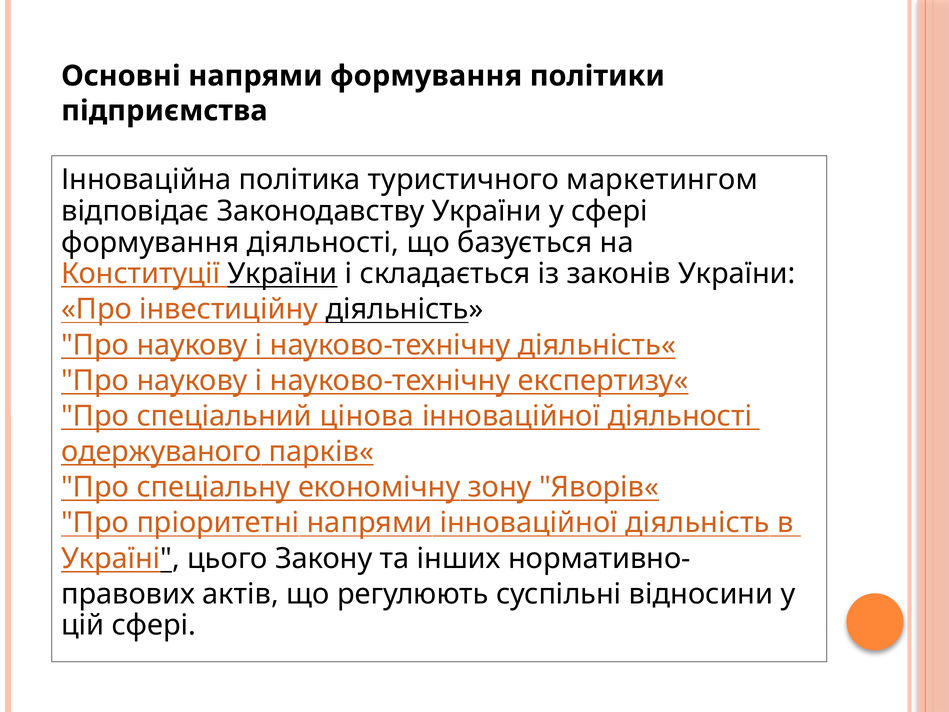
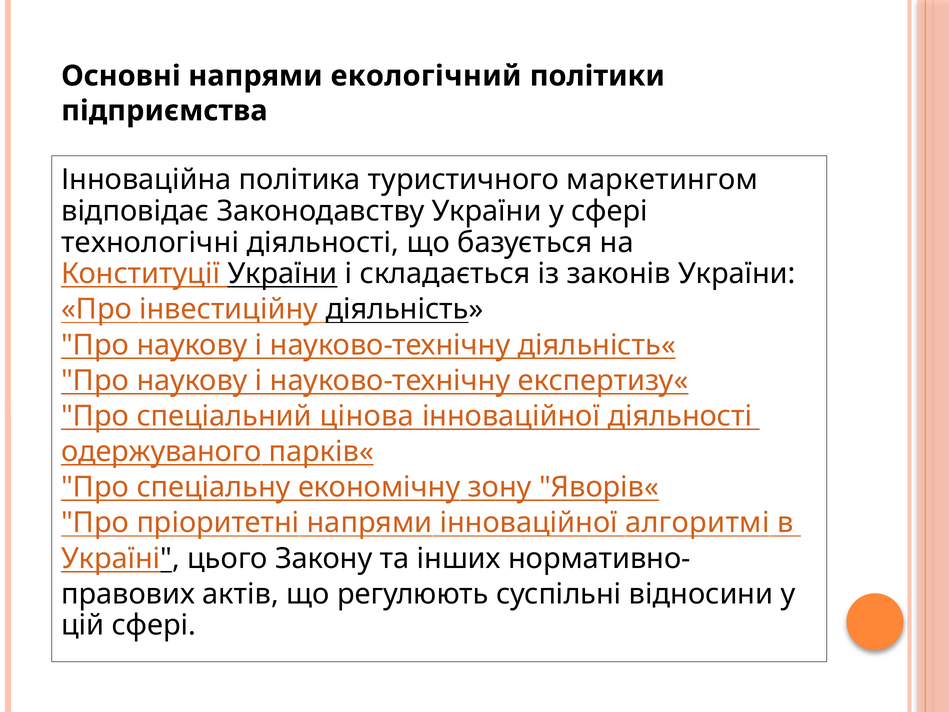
напрями формування: формування -> екологічний (426, 76)
формування: формування -> технологічні (150, 242)
інноваційної діяльність: діяльність -> алгоритмі (697, 523)
